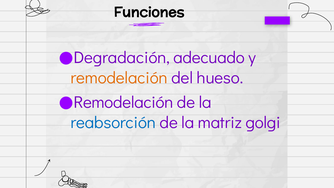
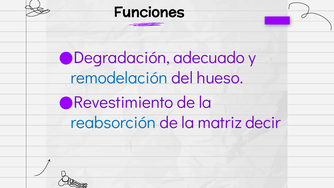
remodelación colour: orange -> blue (119, 78)
Remodelación: Remodelación -> Revestimiento (123, 102)
golgi: golgi -> decir (263, 122)
